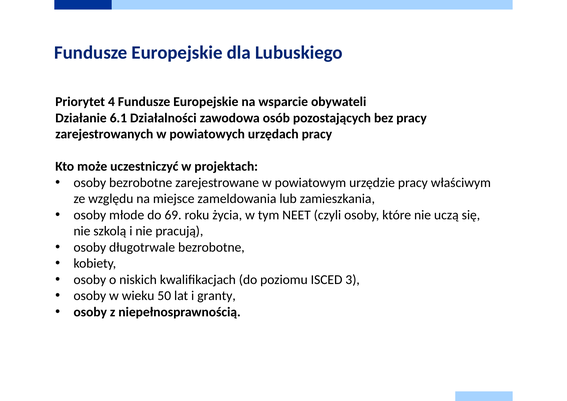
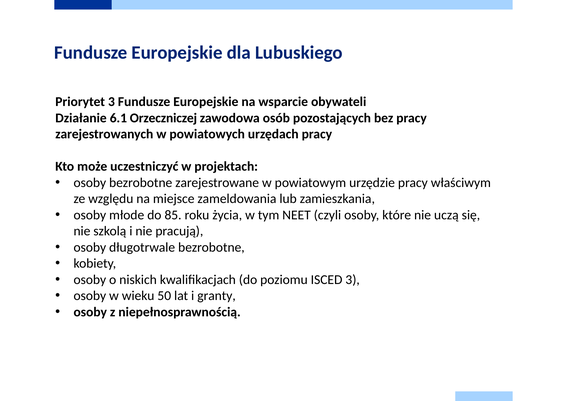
Priorytet 4: 4 -> 3 (111, 102)
Działalności: Działalności -> Orzeczniczej (163, 118)
69: 69 -> 85 (173, 215)
